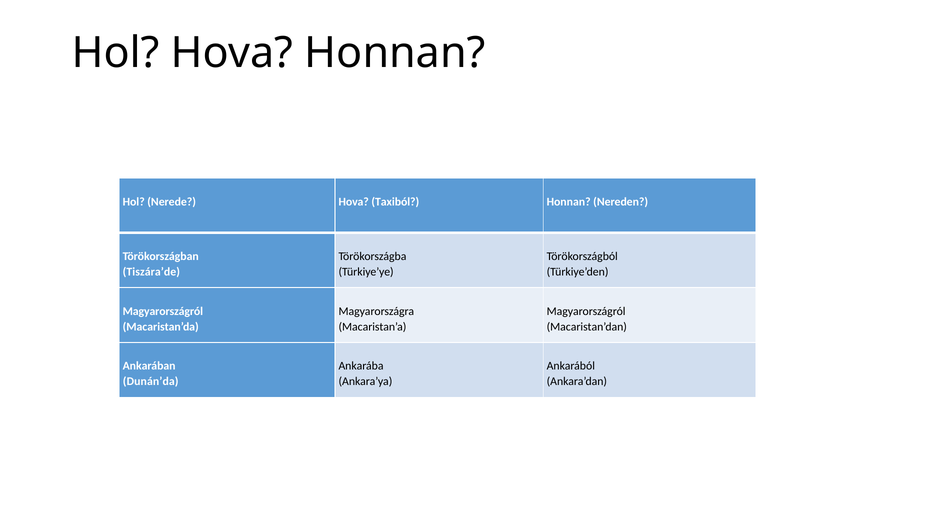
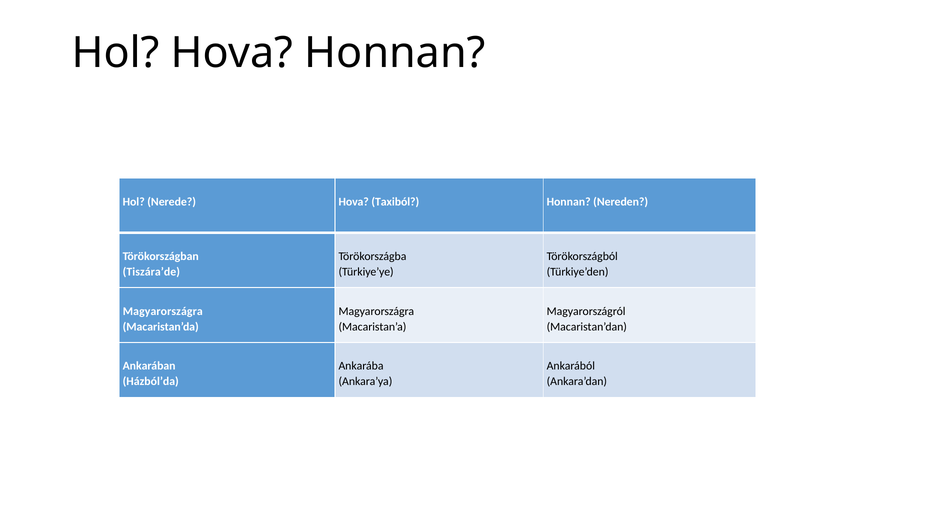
Magyarországról: Magyarországról -> Magyarországra (163, 311)
Dunán’da: Dunán’da -> Házból’da (151, 381)
